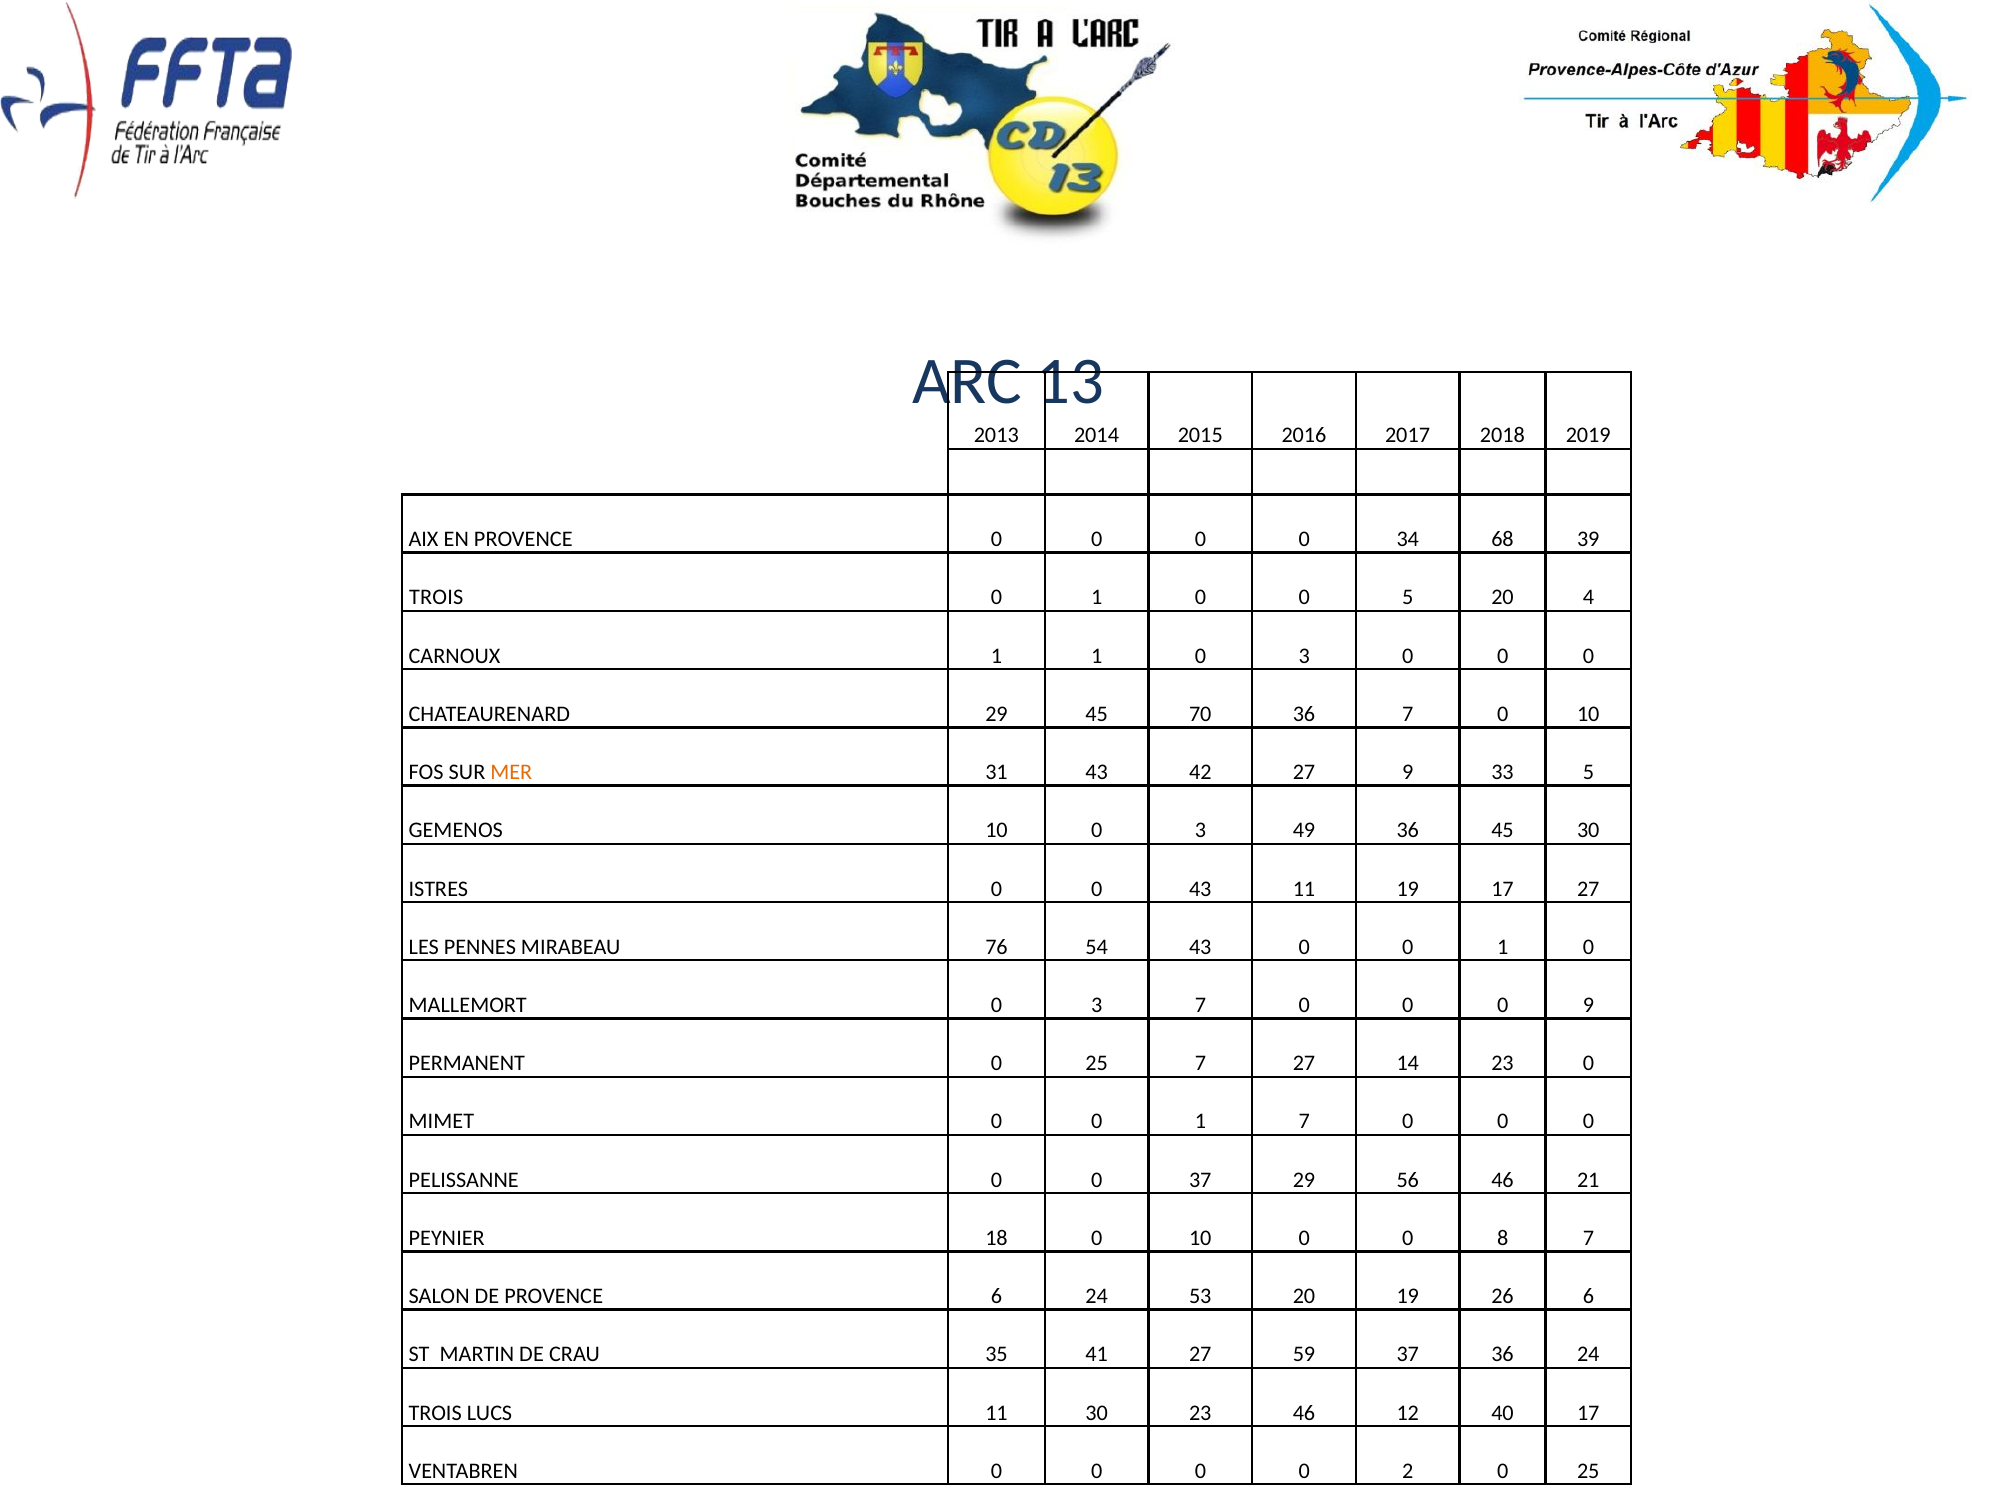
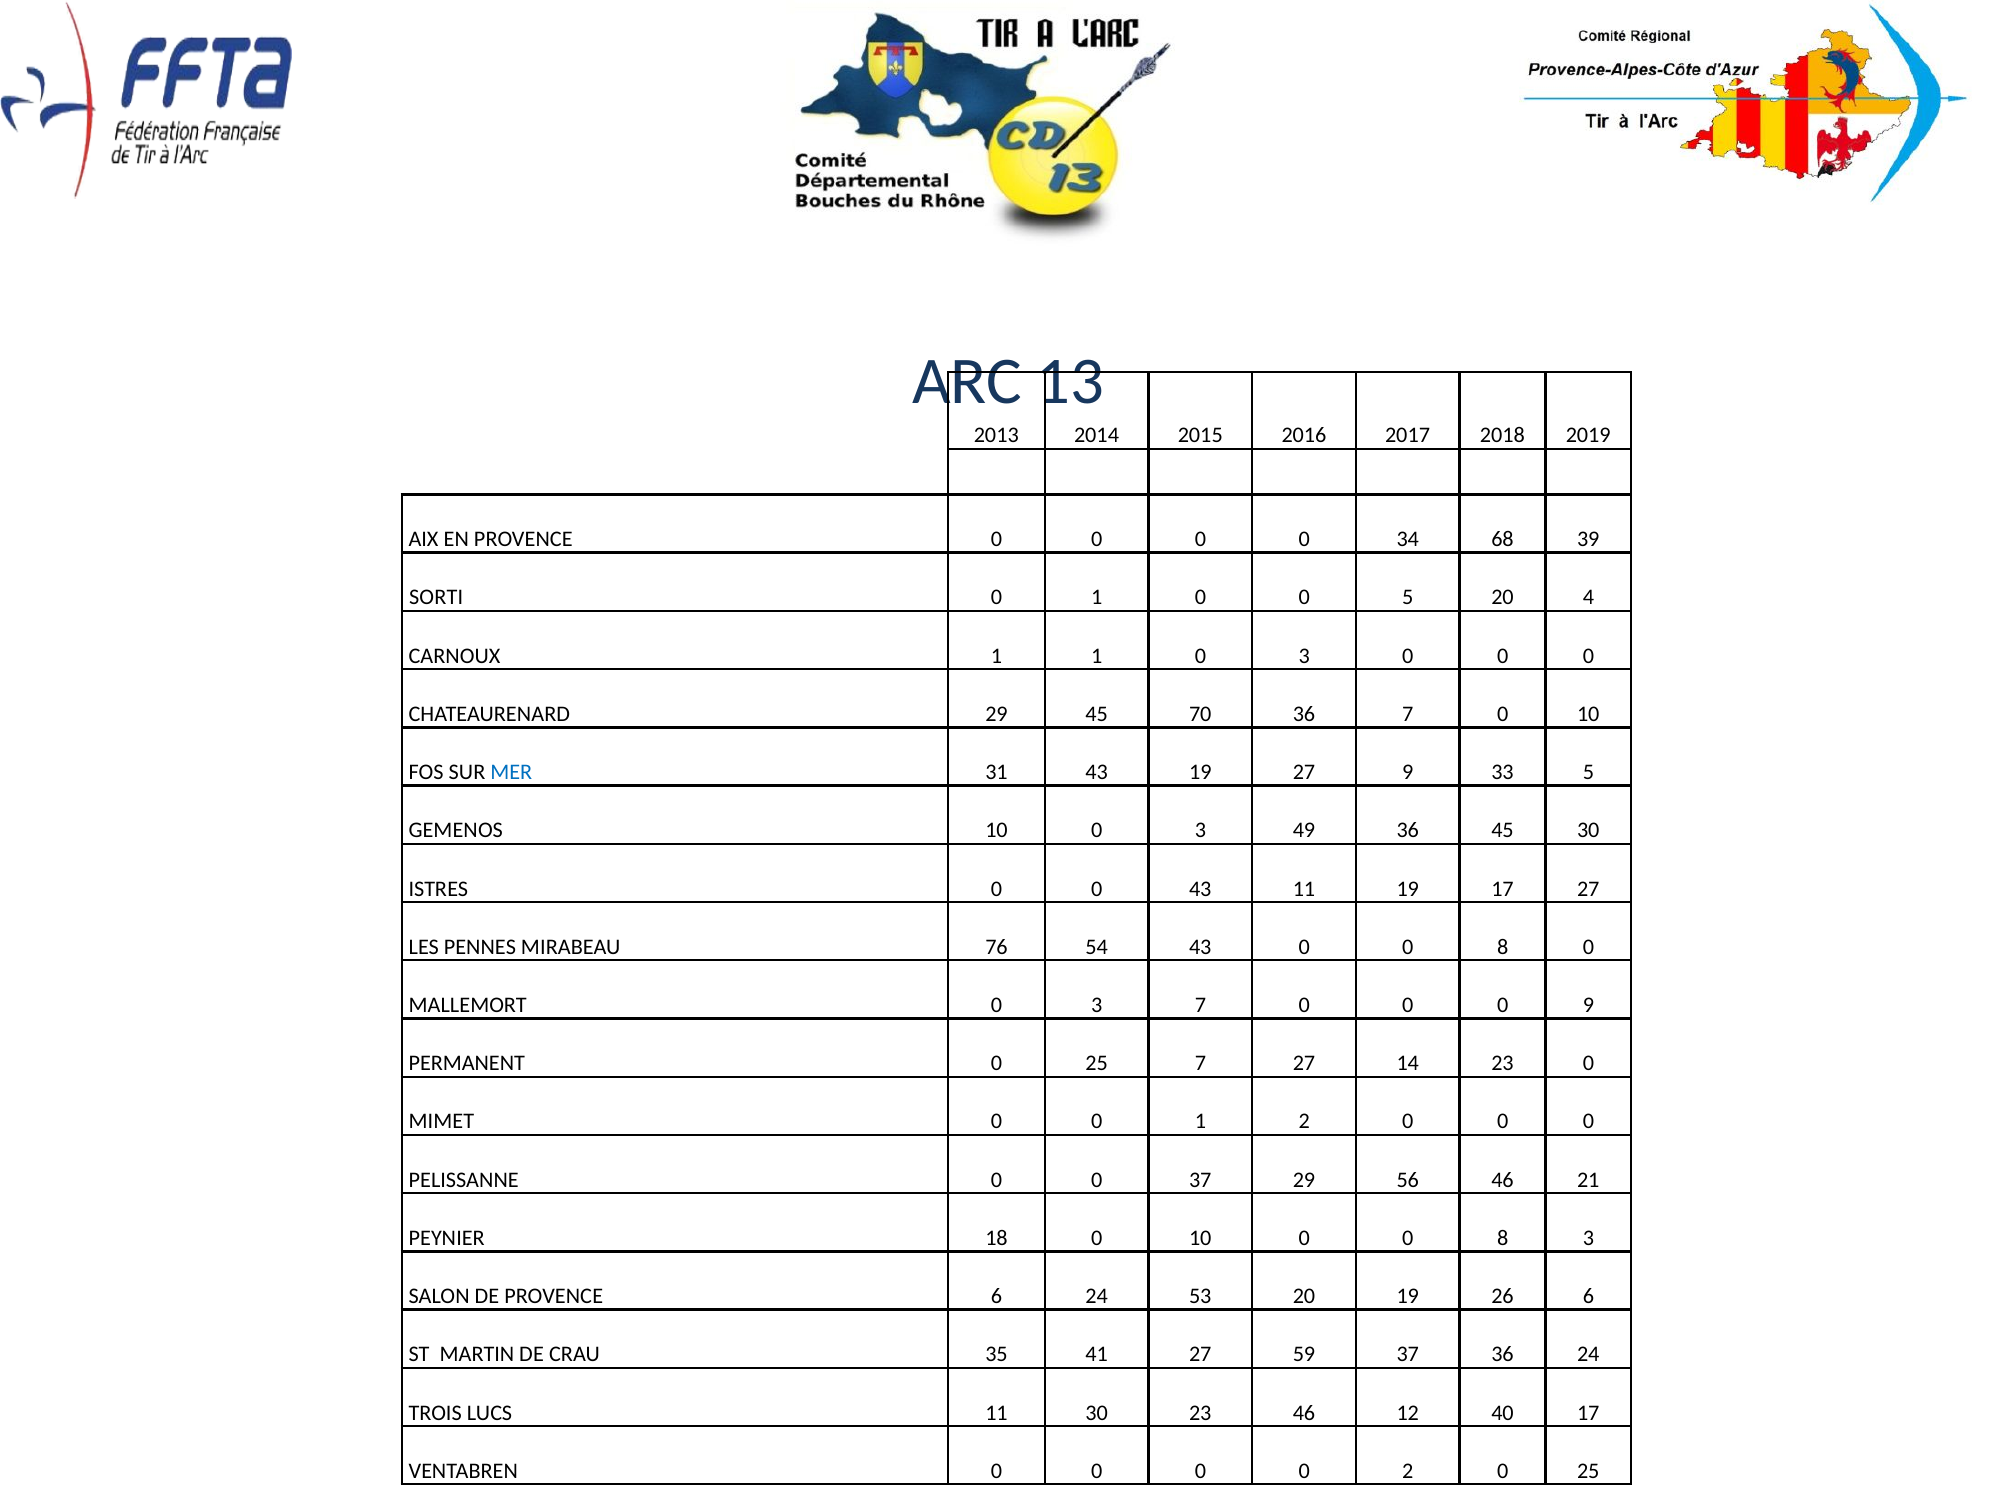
TROIS: TROIS -> SORTI (436, 598)
MER colour: orange -> blue (511, 772)
43 42: 42 -> 19 (1200, 772)
43 0 0 1: 1 -> 8 (1503, 947)
1 7: 7 -> 2 (1304, 1122)
8 7: 7 -> 3 (1588, 1238)
